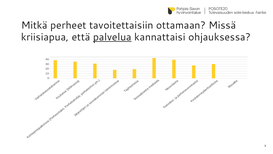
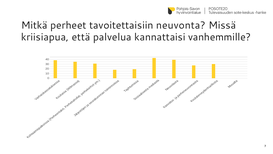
ottamaan: ottamaan -> neuvonta (181, 25)
palvelua underline: present -> none (112, 37)
ohjauksessa: ohjauksessa -> vanhemmille (220, 37)
